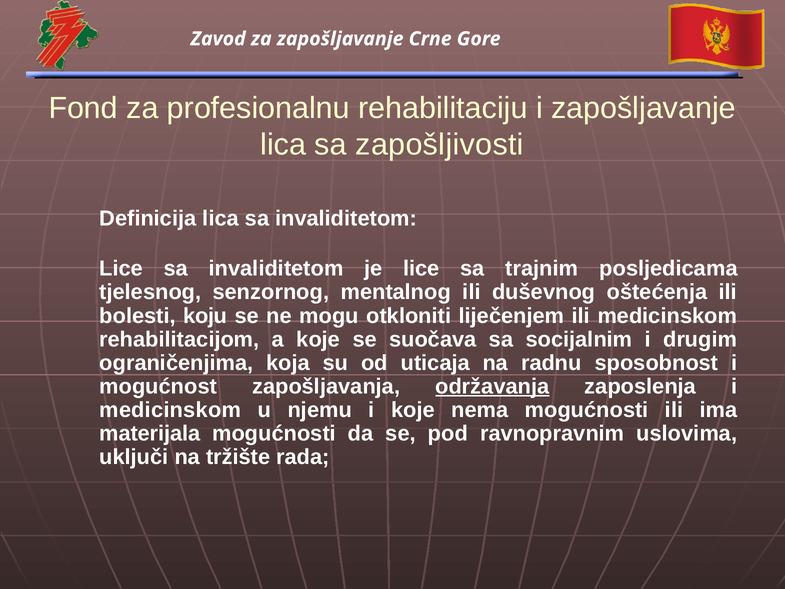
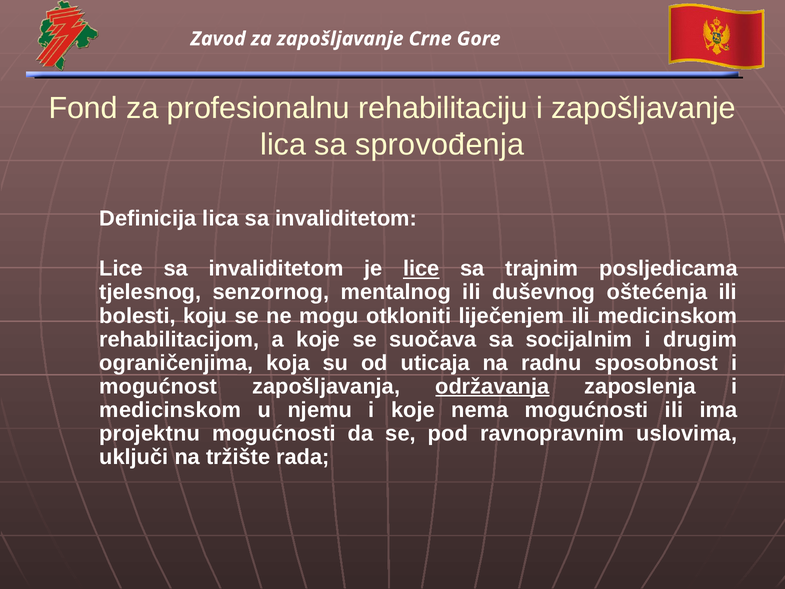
zapošljivosti: zapošljivosti -> sprovođenja (440, 145)
lice underline: none -> present (421, 269)
materijala: materijala -> projektnu (150, 433)
